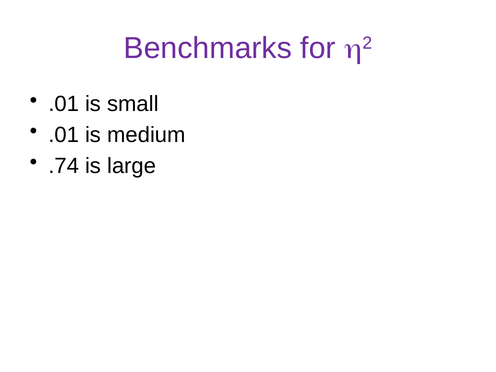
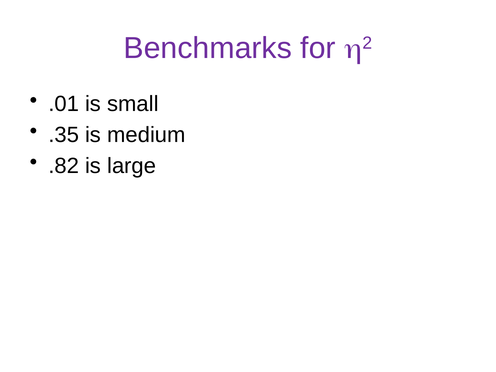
.01: .01 -> .35 (64, 135)
.74: .74 -> .82 (64, 166)
